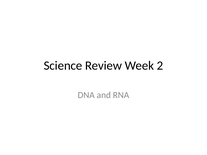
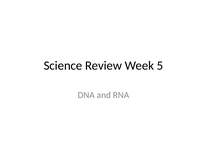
2: 2 -> 5 (160, 66)
